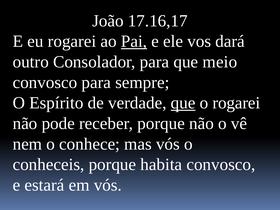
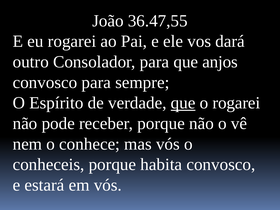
17.16,17: 17.16,17 -> 36.47,55 (158, 21)
Pai underline: present -> none (134, 41)
meio: meio -> anjos (220, 62)
